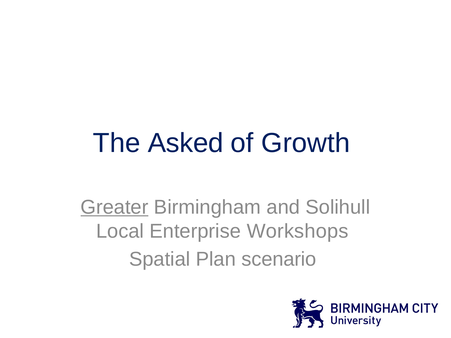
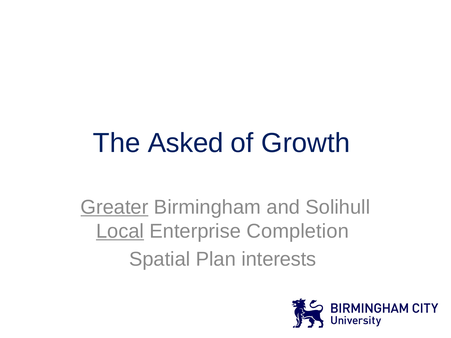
Local underline: none -> present (120, 231)
Workshops: Workshops -> Completion (298, 231)
scenario: scenario -> interests (279, 259)
